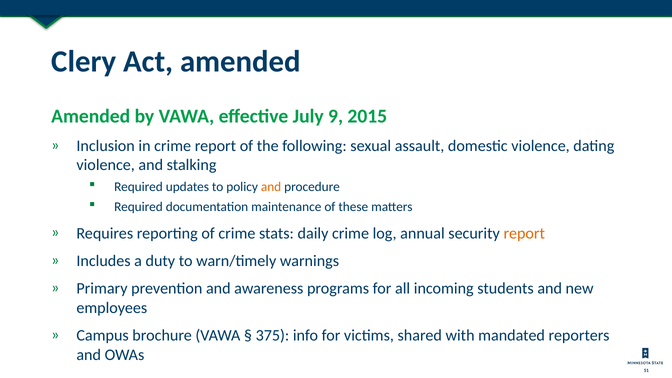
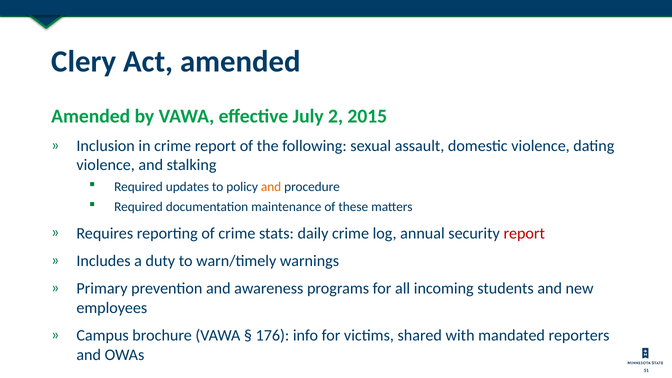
9: 9 -> 2 (336, 116)
report colour: orange -> red (524, 233)
375: 375 -> 176 (272, 336)
